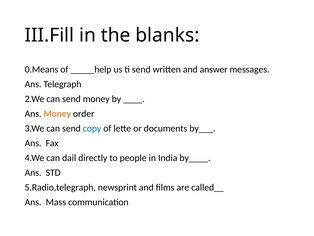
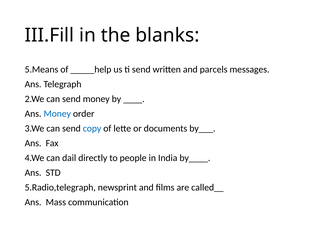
0.Means: 0.Means -> 5.Means (42, 69)
answer: answer -> parcels (214, 69)
Money colour: orange -> blue (57, 114)
